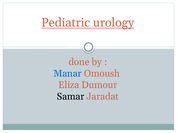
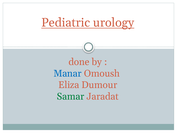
Samar colour: black -> green (71, 96)
